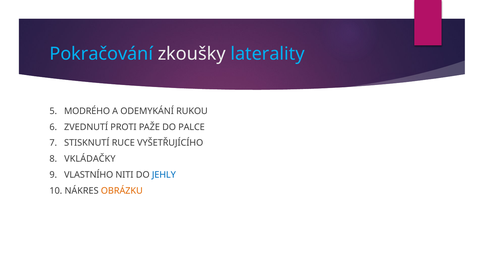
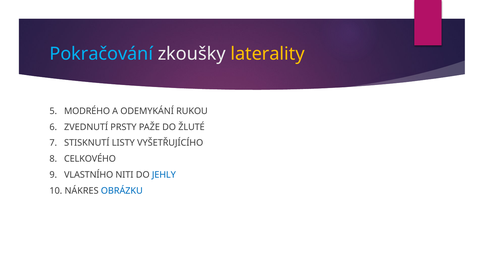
laterality colour: light blue -> yellow (268, 54)
PROTI: PROTI -> PRSTY (123, 127)
PALCE: PALCE -> ŽLUTÉ (192, 127)
RUCE: RUCE -> LISTY (123, 143)
VKLÁDAČKY: VKLÁDAČKY -> CELKOVÉHO (90, 159)
OBRÁZKU colour: orange -> blue (122, 191)
